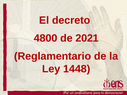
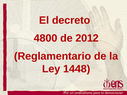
2021: 2021 -> 2012 (87, 38)
